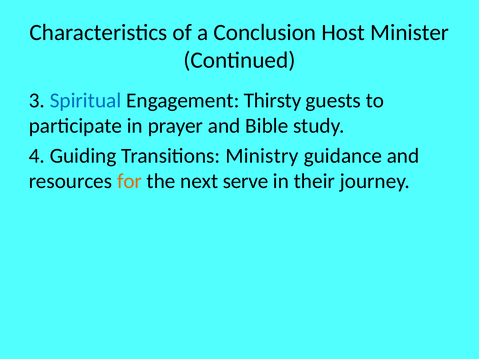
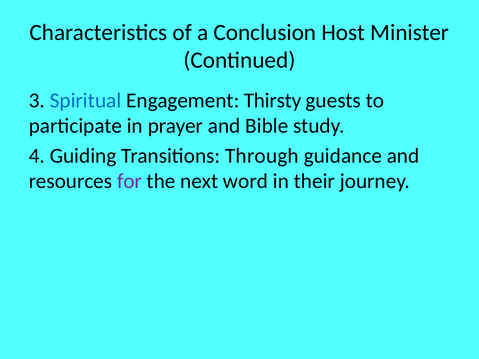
Ministry: Ministry -> Through (262, 156)
for colour: orange -> purple (129, 181)
serve: serve -> word (245, 181)
